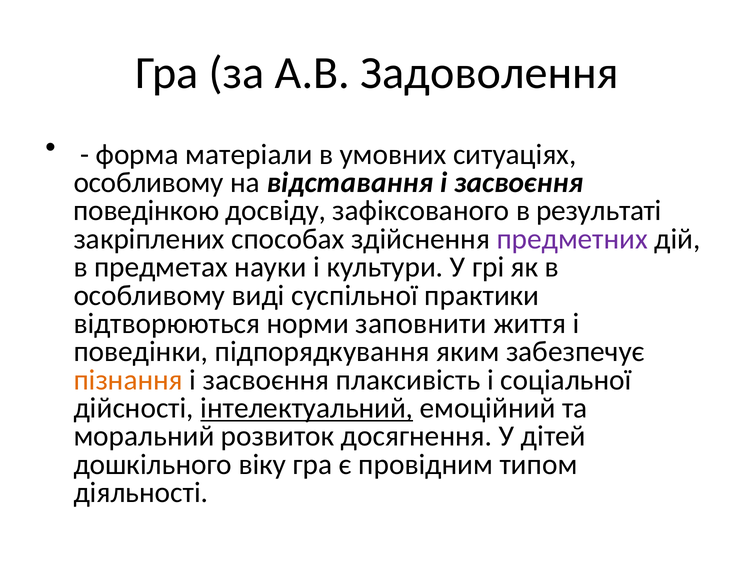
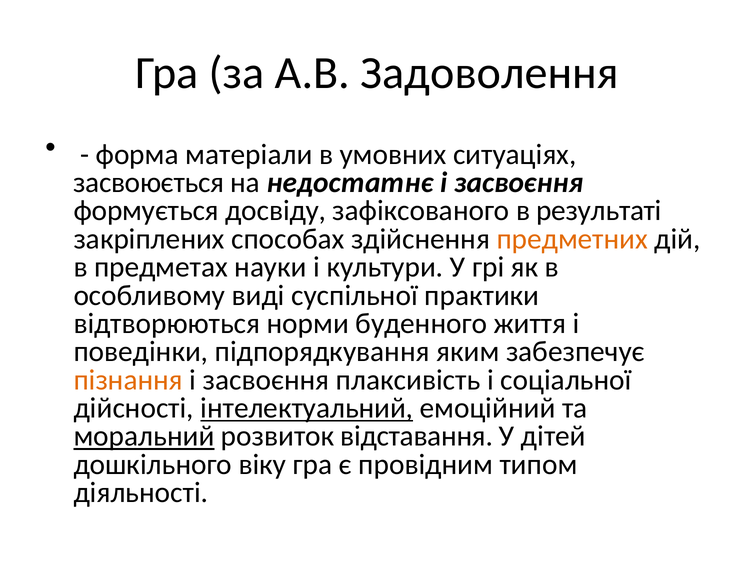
особливому: особливому -> засвоюється (149, 183)
відставання: відставання -> недостатнє (350, 183)
поведінкою: поведінкою -> формується (146, 211)
предметних colour: purple -> orange (572, 239)
заповнити: заповнити -> буденного (421, 324)
моральний underline: none -> present (144, 437)
досягнення: досягнення -> відставання (417, 437)
